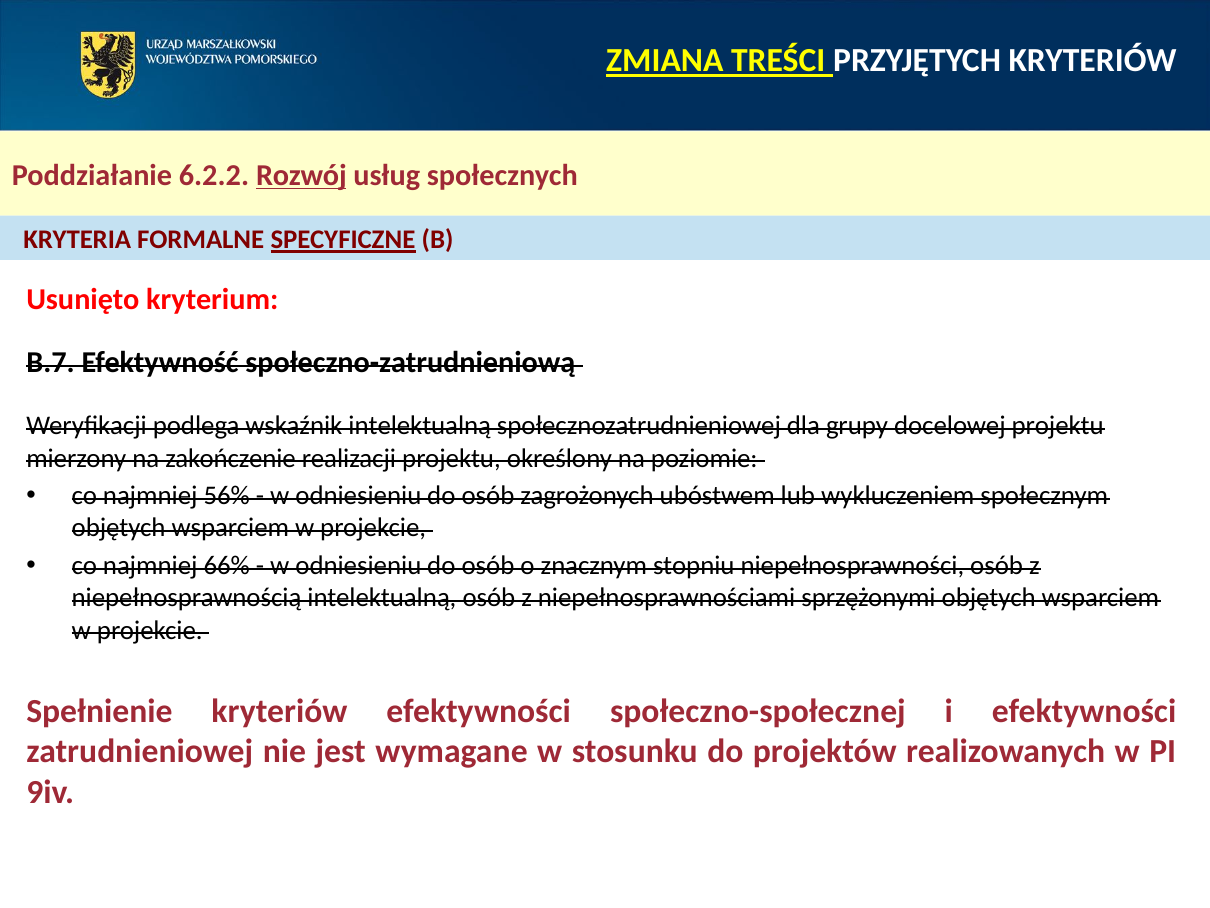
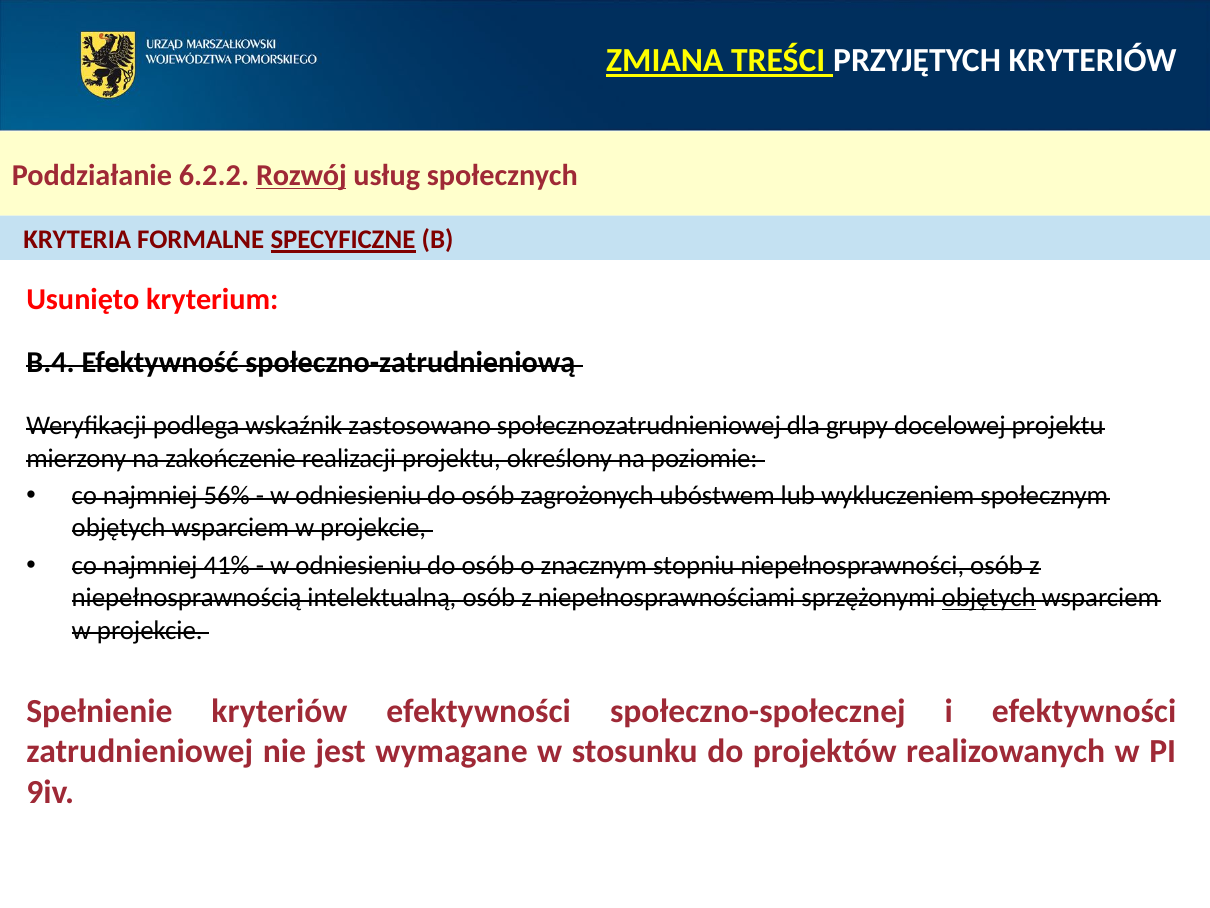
B.7: B.7 -> B.4 (51, 363)
wskaźnik intelektualną: intelektualną -> zastosowano (420, 426)
66%: 66% -> 41% (227, 565)
objętych underline: none -> present (989, 598)
